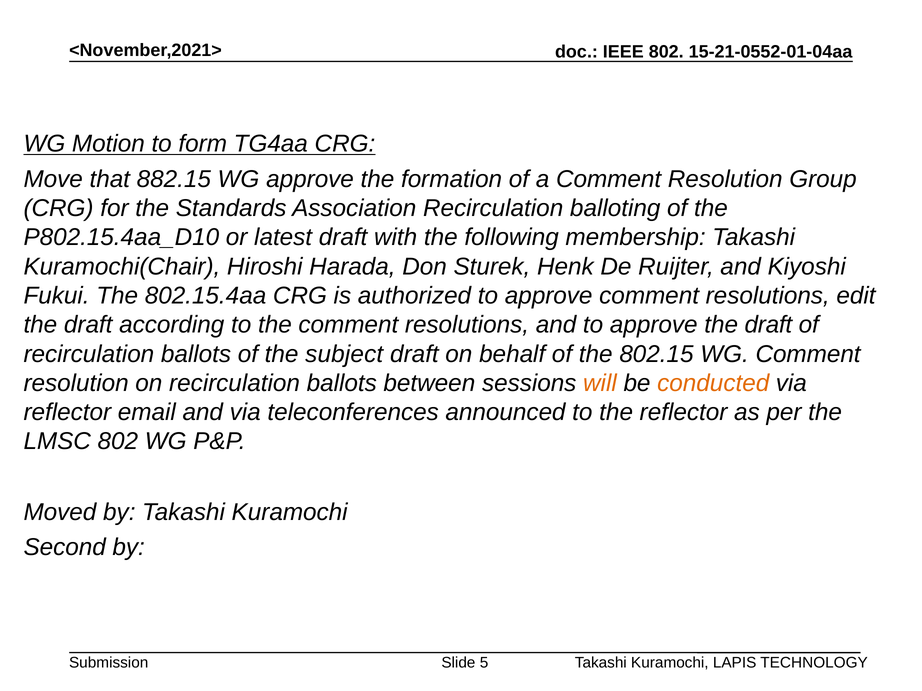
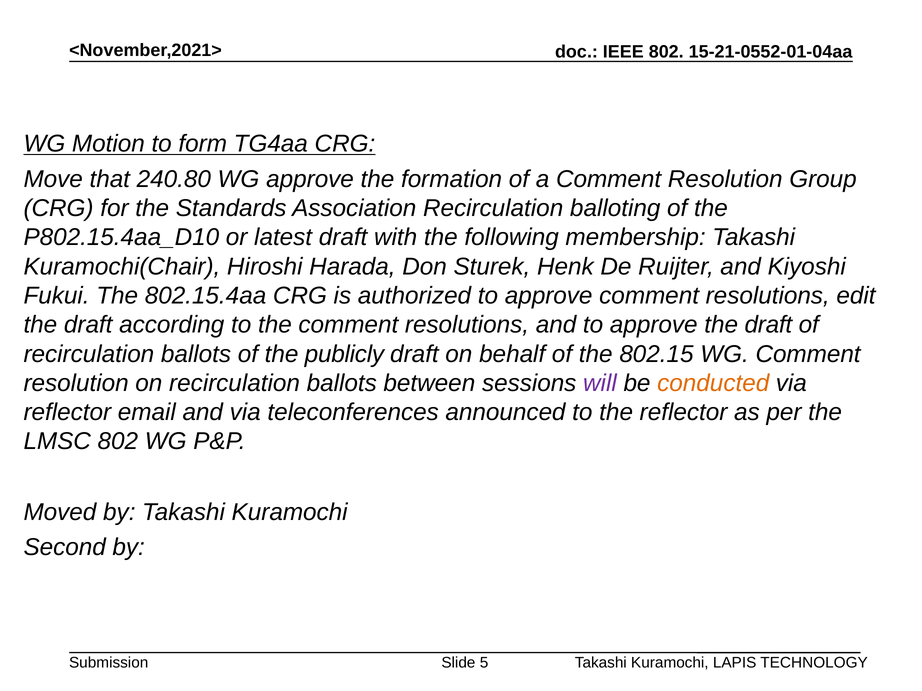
882.15: 882.15 -> 240.80 (174, 179)
subject: subject -> publicly (344, 354)
will colour: orange -> purple (600, 383)
